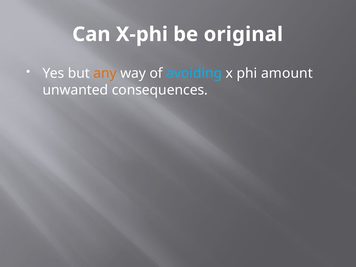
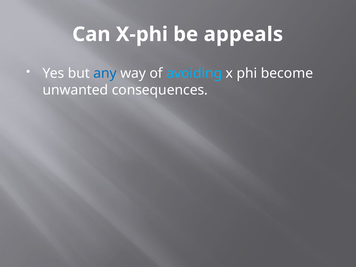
original: original -> appeals (243, 34)
any colour: orange -> blue (105, 73)
amount: amount -> become (287, 73)
